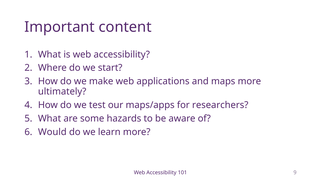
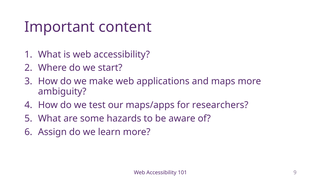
ultimately: ultimately -> ambiguity (62, 91)
Would: Would -> Assign (52, 132)
